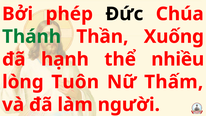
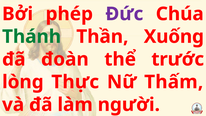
Đức colour: black -> purple (124, 14)
hạnh: hạnh -> đoàn (65, 59)
nhiều: nhiều -> trước (178, 59)
Tuôn: Tuôn -> Thực (75, 82)
